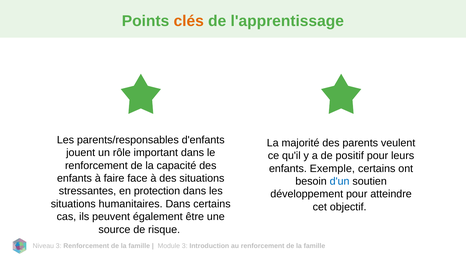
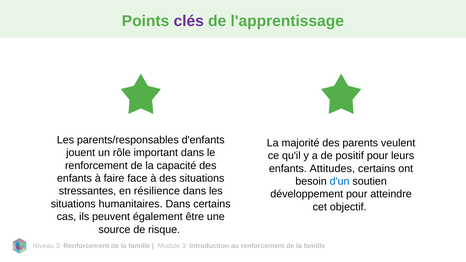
clés colour: orange -> purple (189, 21)
Exemple: Exemple -> Attitudes (332, 169)
protection: protection -> résilience (157, 191)
